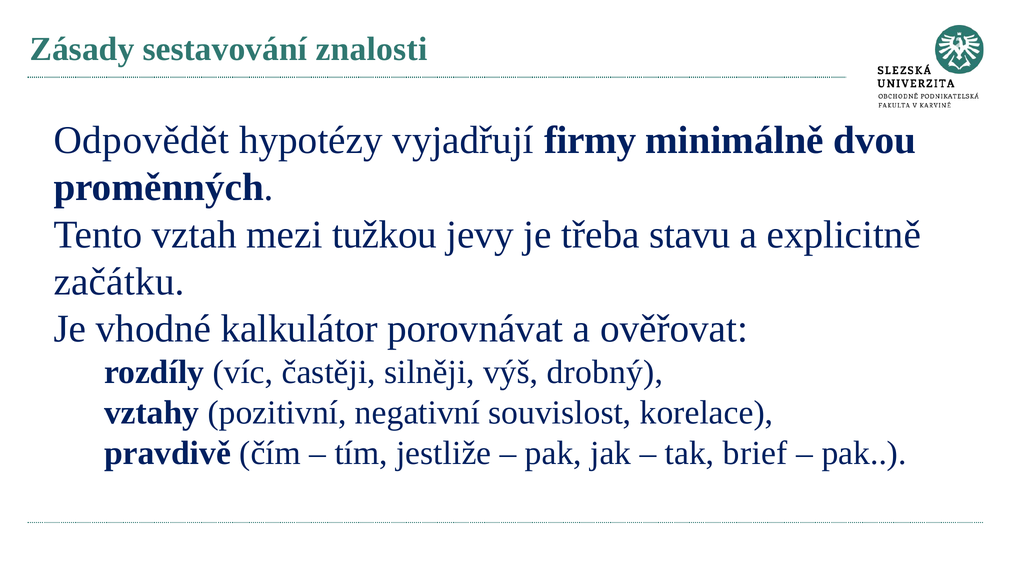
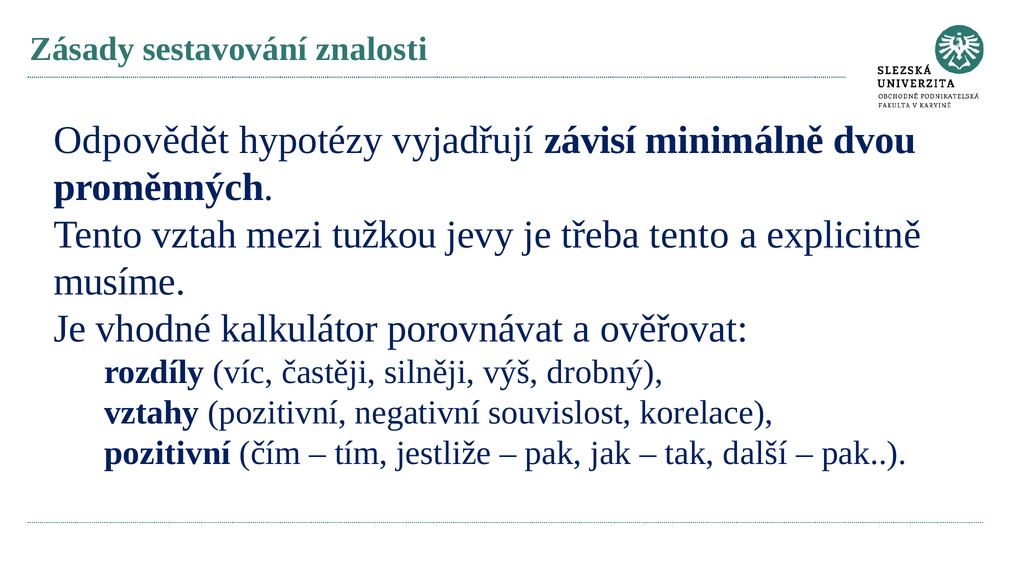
firmy: firmy -> závisí (590, 140)
třeba stavu: stavu -> tento (689, 234)
začátku: začátku -> musíme (119, 282)
pravdivě: pravdivě -> pozitivní (167, 453)
brief: brief -> další (755, 453)
